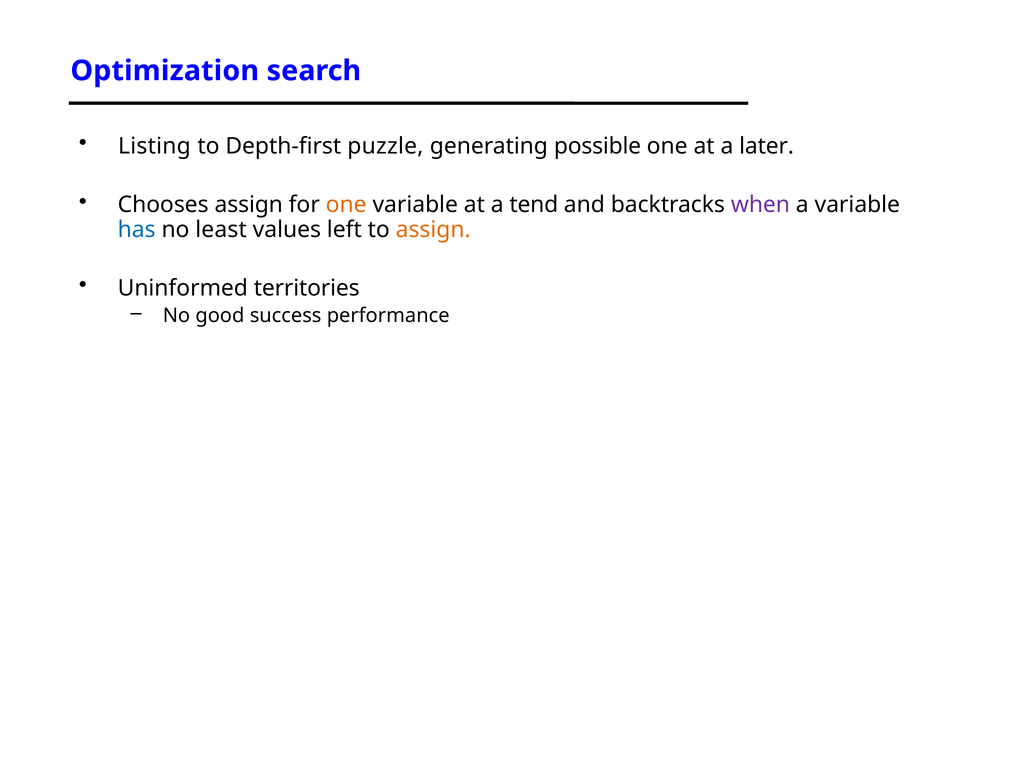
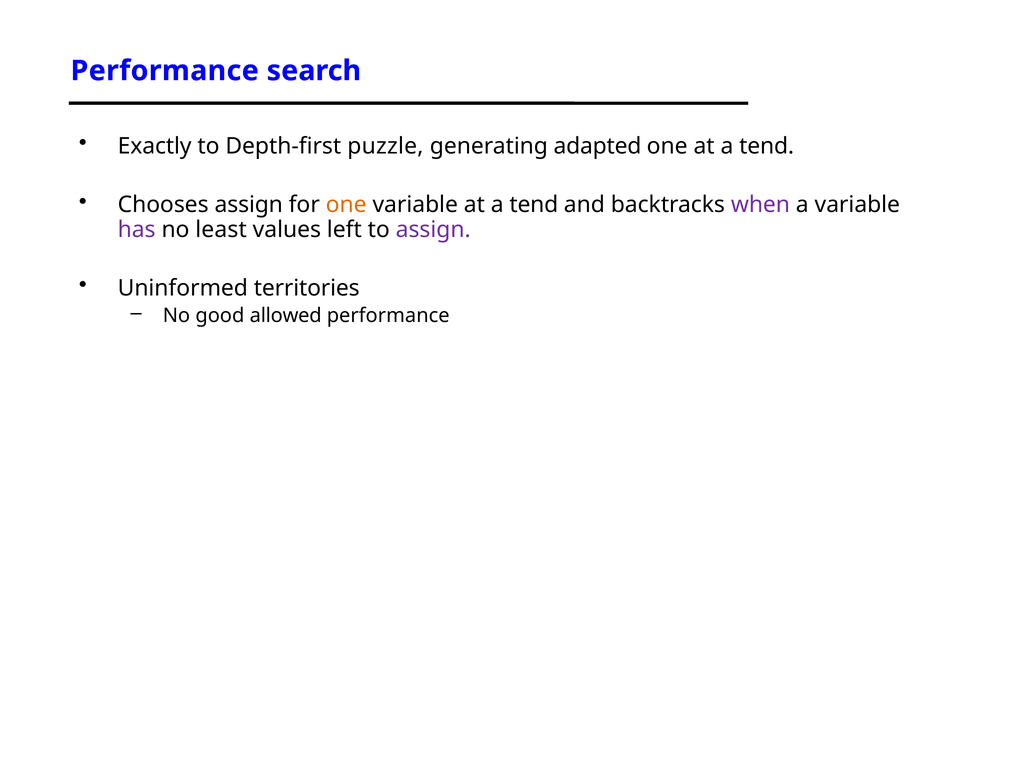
Optimization: Optimization -> Performance (165, 71)
Listing: Listing -> Exactly (155, 146)
possible: possible -> adapted (598, 146)
one at a later: later -> tend (767, 146)
has colour: blue -> purple (137, 230)
assign colour: orange -> purple (433, 230)
success: success -> allowed (286, 316)
